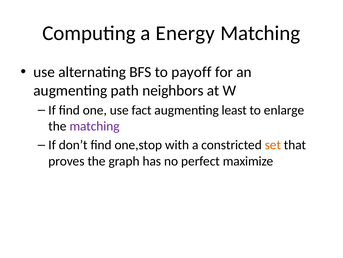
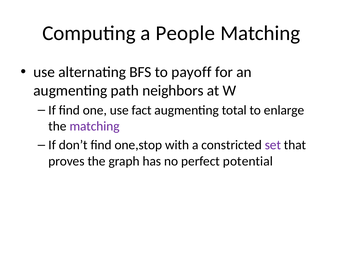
Energy: Energy -> People (185, 33)
least: least -> total (234, 110)
set colour: orange -> purple (273, 145)
maximize: maximize -> potential (248, 161)
